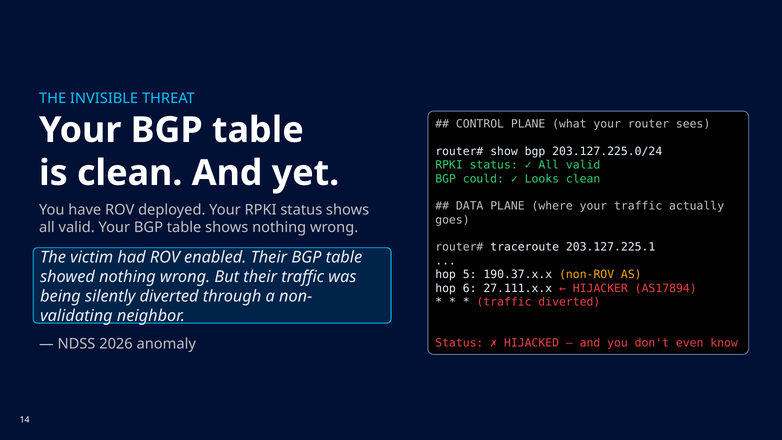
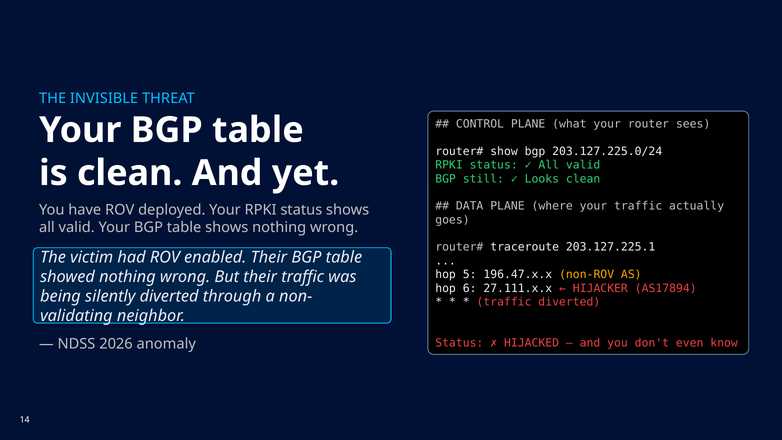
could: could -> still (483, 179)
190.37.x.x: 190.37.x.x -> 196.47.x.x (518, 275)
